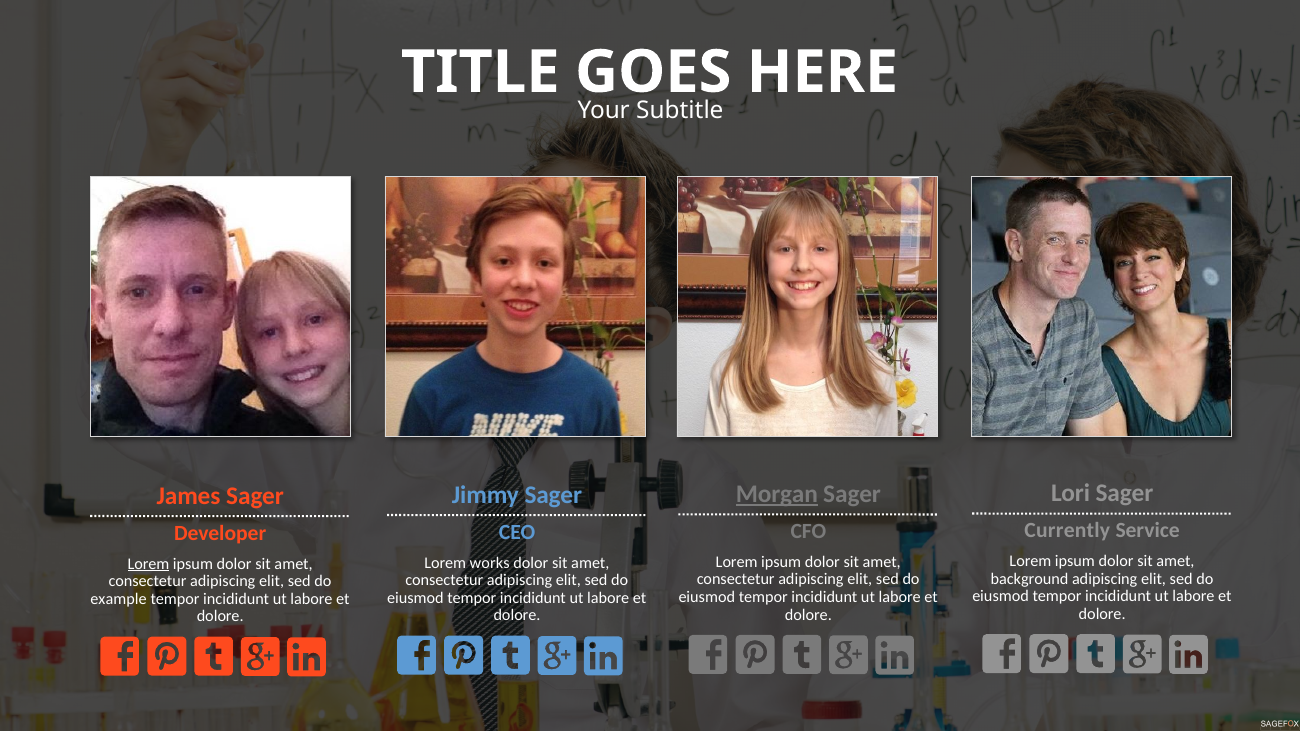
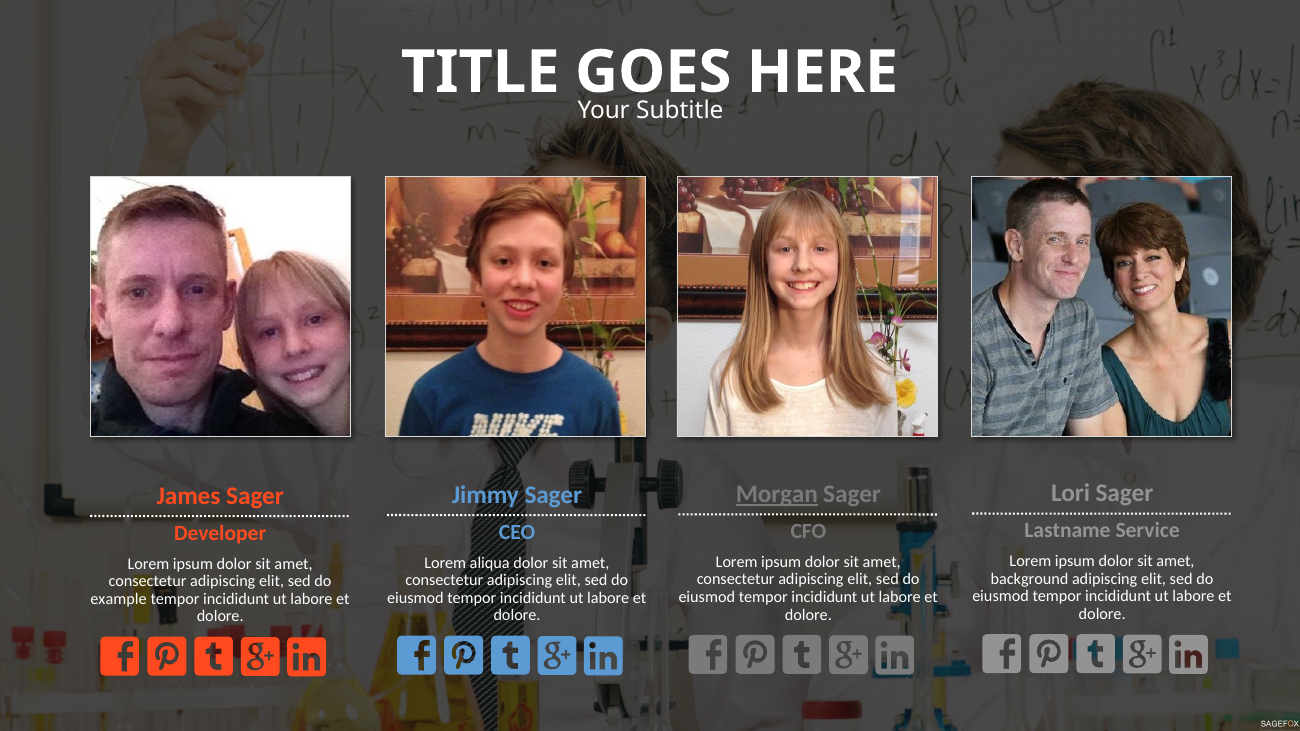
Currently: Currently -> Lastname (1067, 531)
works: works -> aliqua (490, 563)
Lorem underline: present -> none (149, 564)
